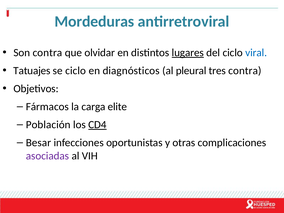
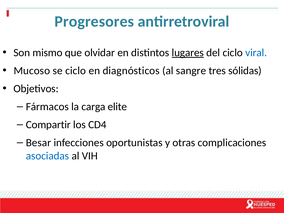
Mordeduras: Mordeduras -> Progresores (94, 21)
Son contra: contra -> mismo (48, 53)
Tatuajes: Tatuajes -> Mucoso (32, 71)
pleural: pleural -> sangre (191, 71)
tres contra: contra -> sólidas (245, 71)
Población: Población -> Compartir (48, 125)
CD4 underline: present -> none (97, 125)
asociadas colour: purple -> blue (47, 156)
